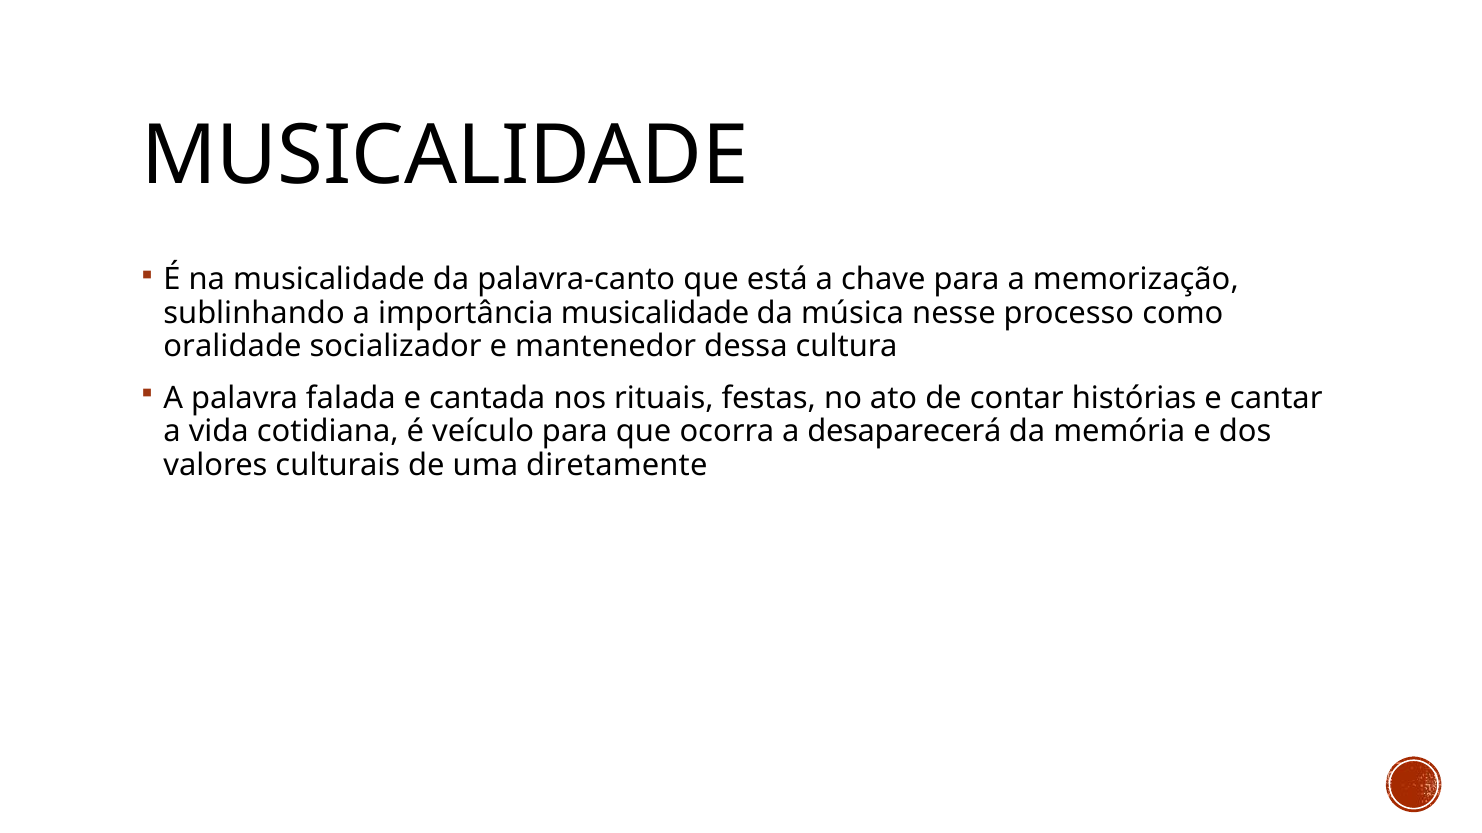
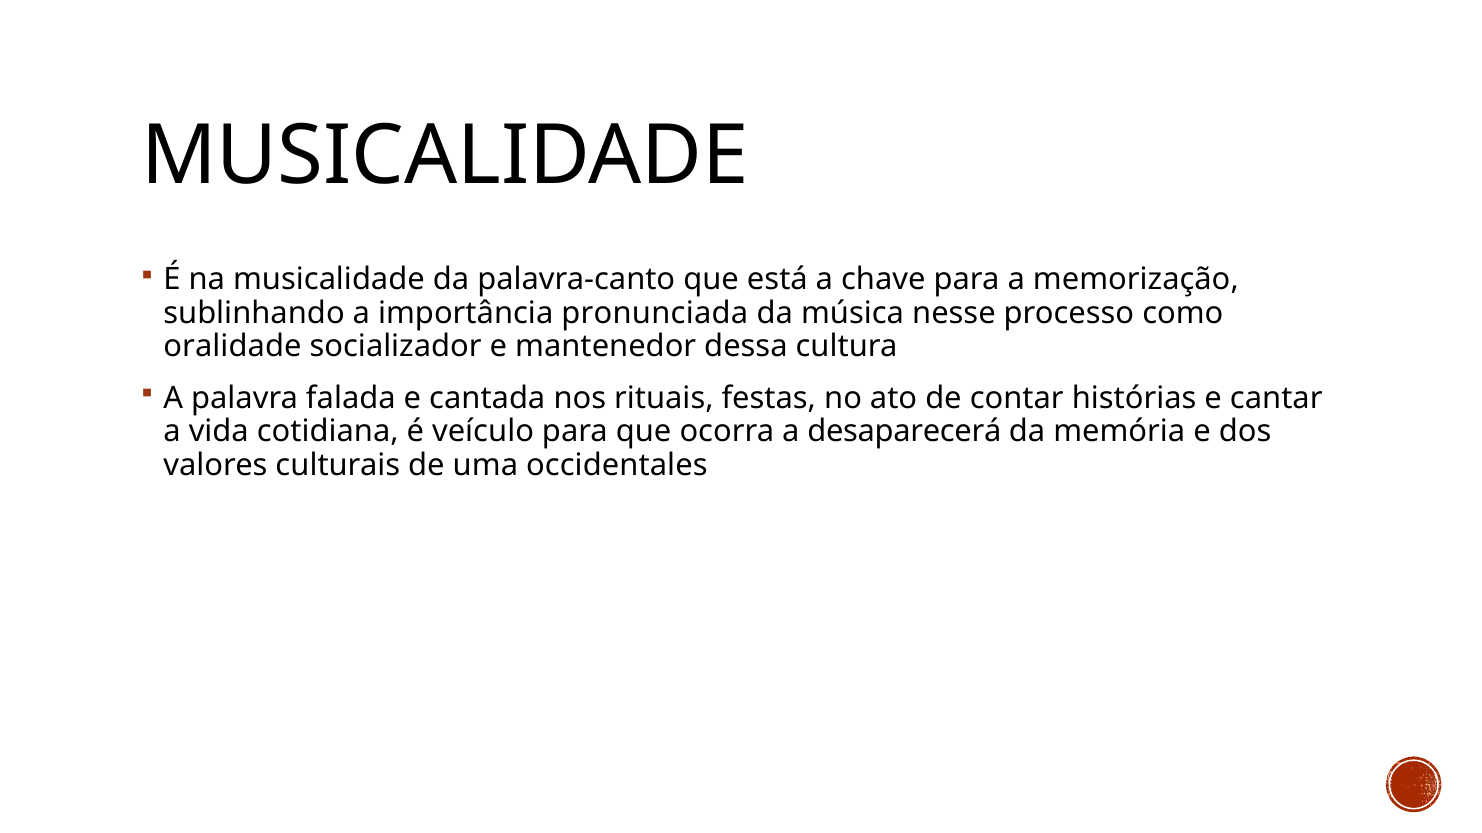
importância musicalidade: musicalidade -> pronunciada (655, 313)
diretamente: diretamente -> occidentales (617, 465)
